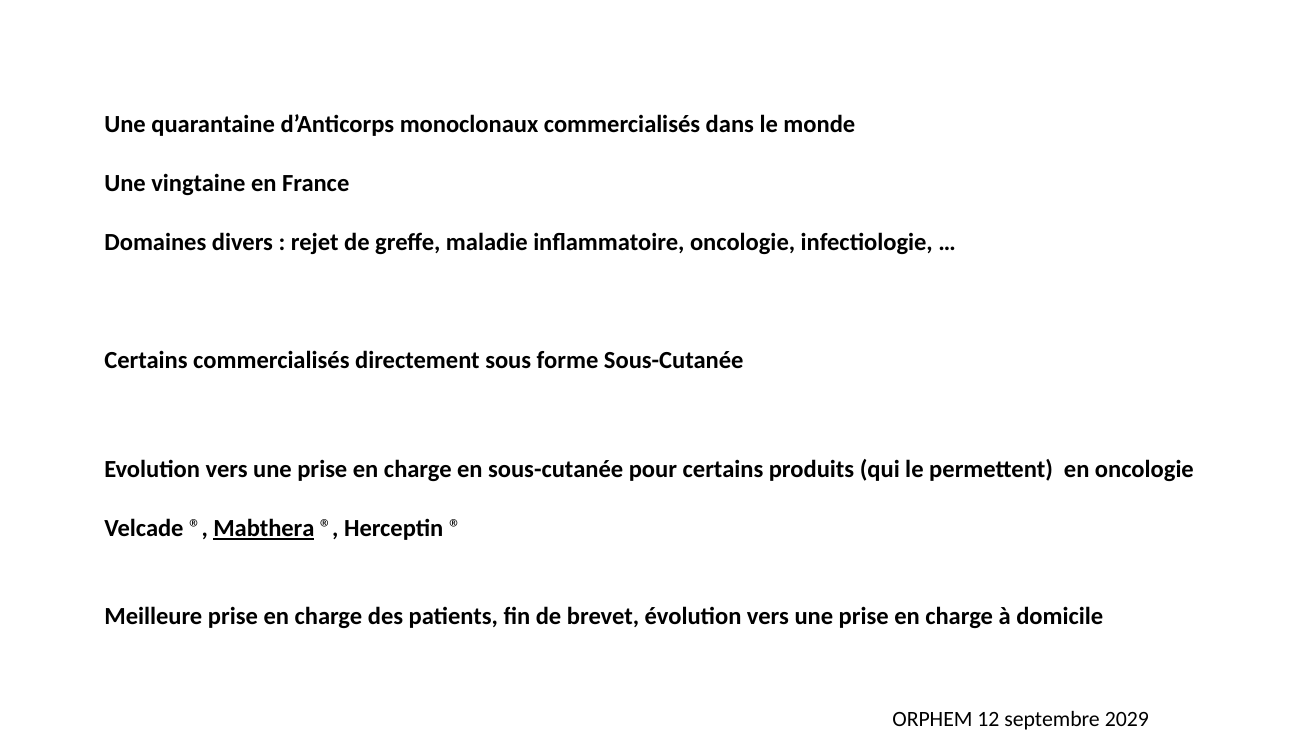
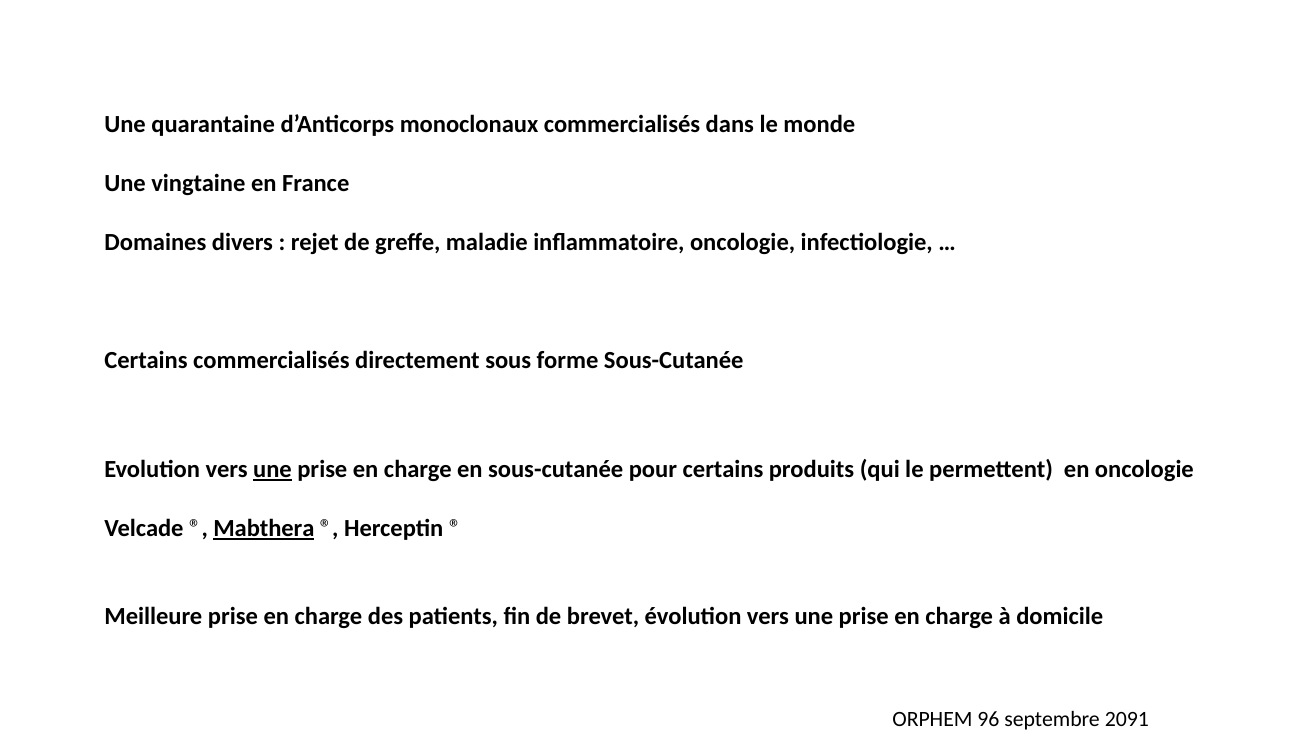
une underline: none -> present (272, 469)
12: 12 -> 96 (988, 719)
2029: 2029 -> 2091 (1127, 719)
